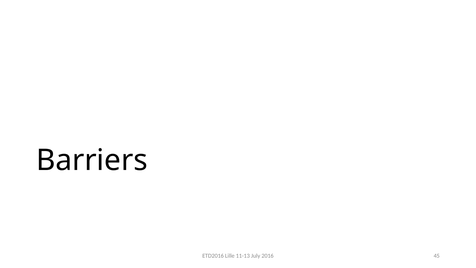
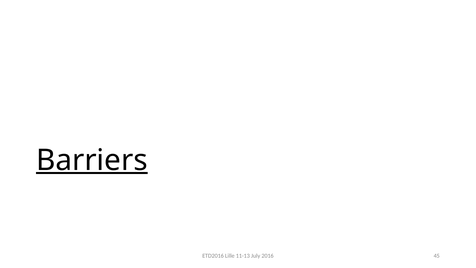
Barriers underline: none -> present (92, 160)
